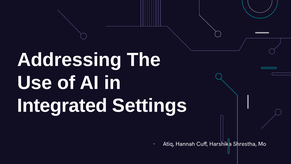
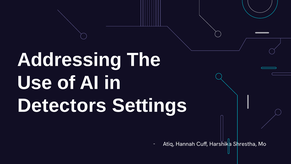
Integrated: Integrated -> Detectors (62, 105)
